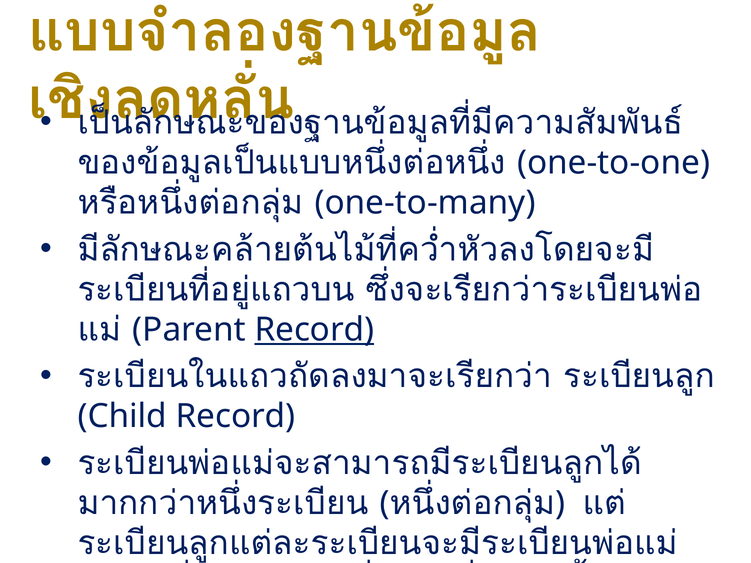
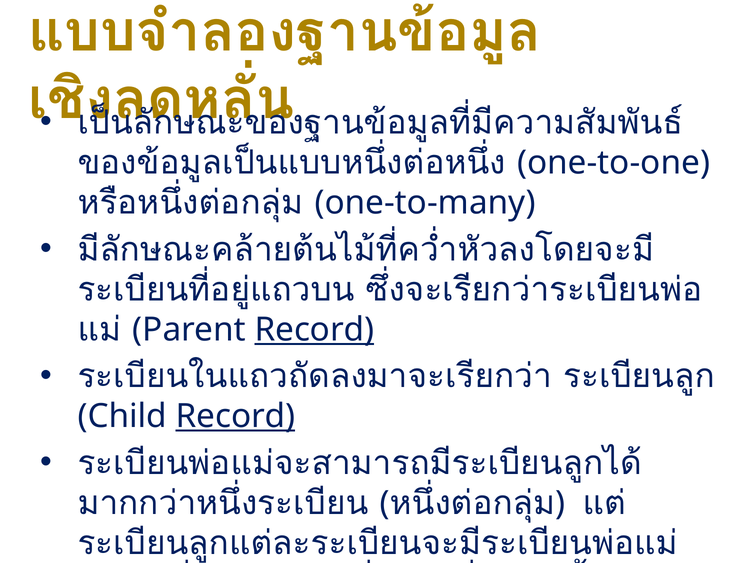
Record underline: none -> present (236, 417)
